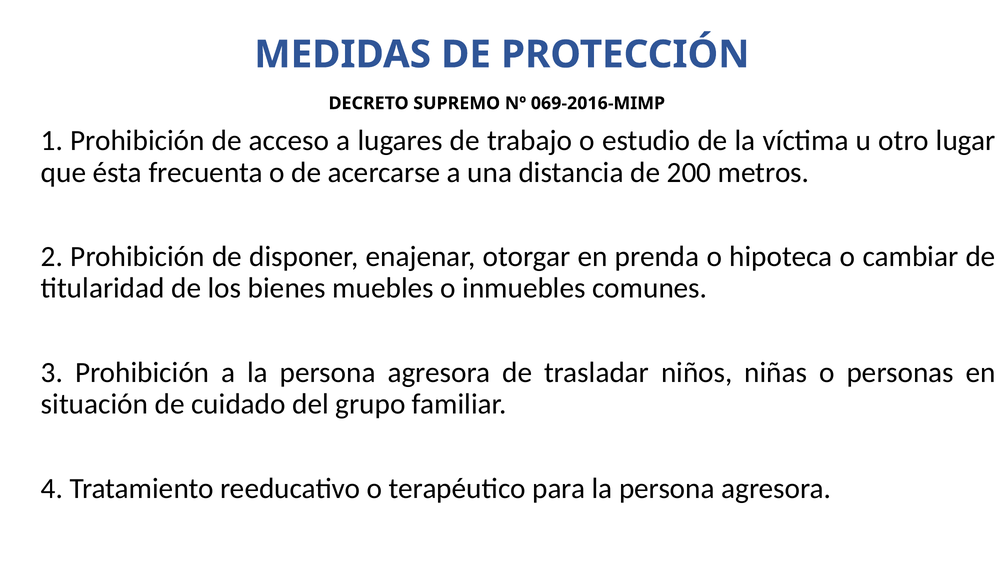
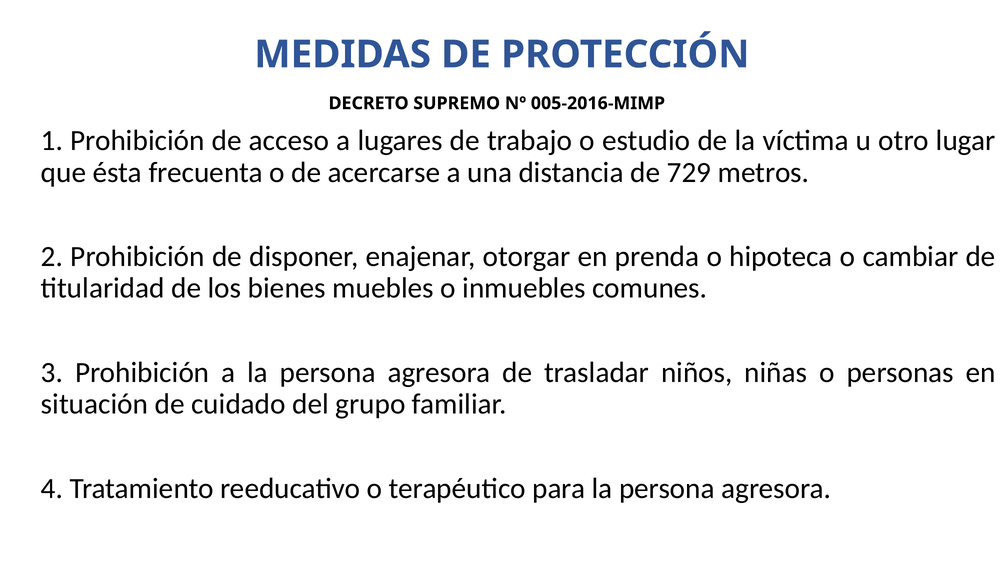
069-2016-MIMP: 069-2016-MIMP -> 005-2016-MIMP (598, 103)
200: 200 -> 729 (689, 172)
